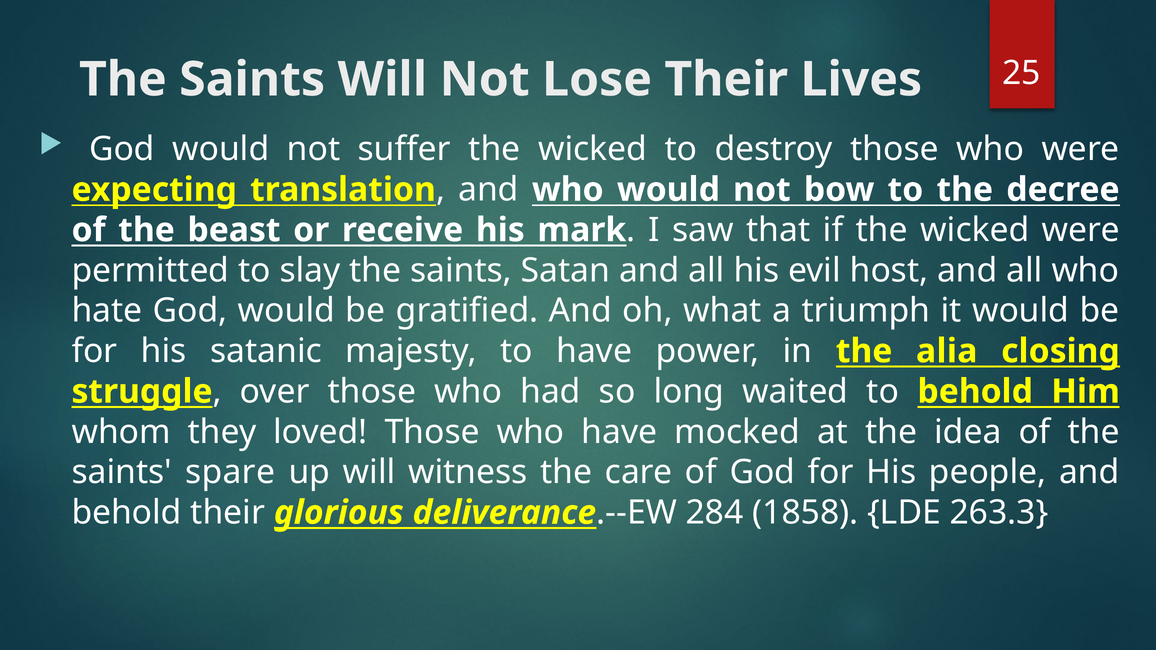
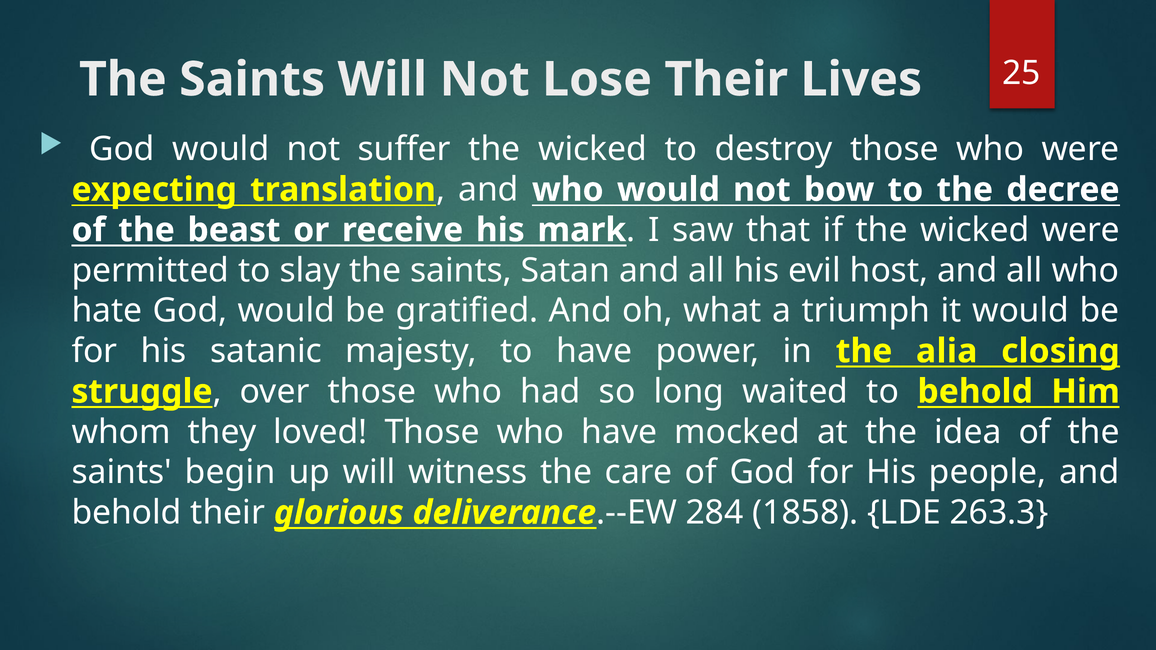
spare: spare -> begin (230, 472)
